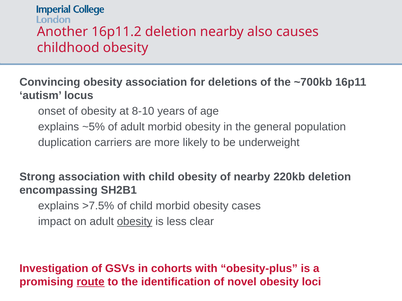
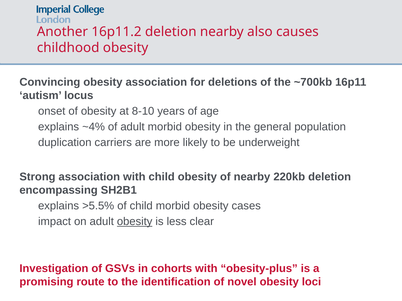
~5%: ~5% -> ~4% (94, 127)
>7.5%: >7.5% -> >5.5% (98, 206)
route underline: present -> none (91, 282)
